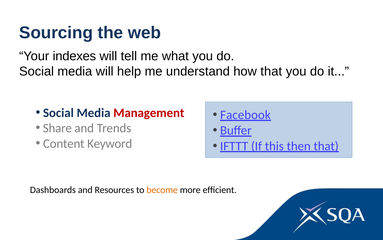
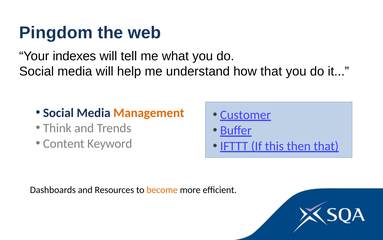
Sourcing: Sourcing -> Pingdom (56, 33)
Management colour: red -> orange (149, 113)
Facebook: Facebook -> Customer (245, 115)
Share: Share -> Think (57, 128)
